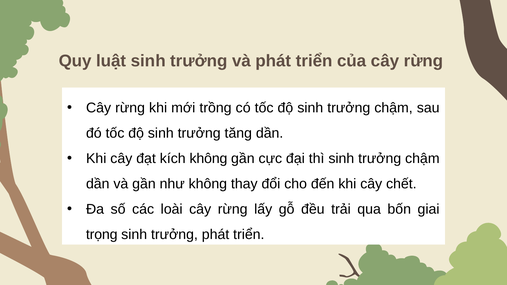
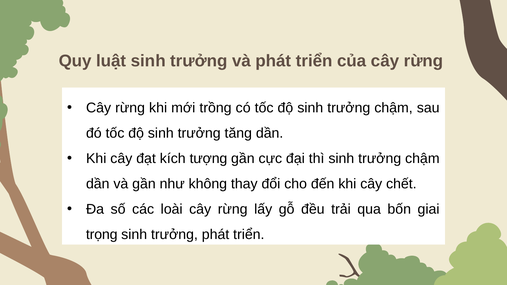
kích không: không -> tượng (208, 159)
